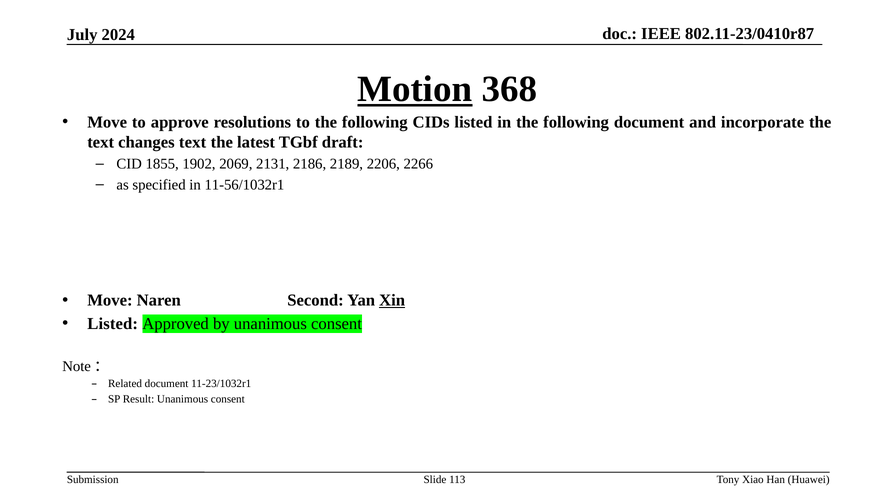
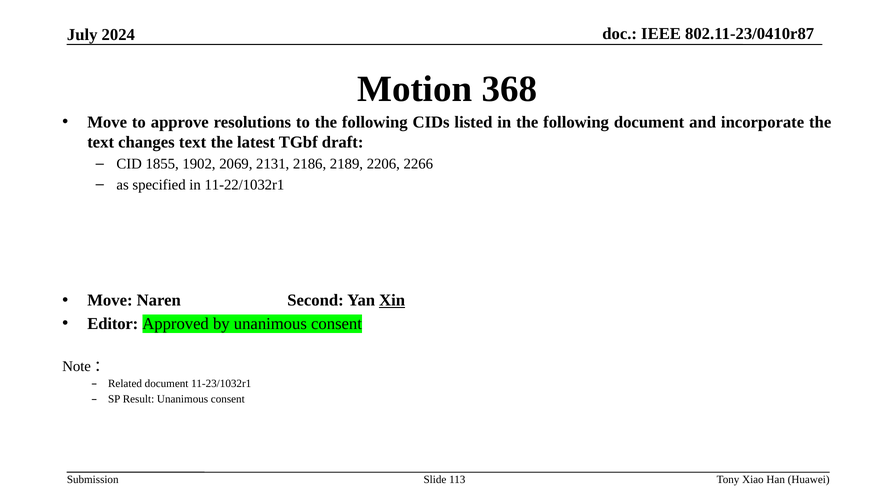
Motion underline: present -> none (415, 89)
11-56/1032r1: 11-56/1032r1 -> 11-22/1032r1 (244, 185)
Listed: Listed -> Editor (113, 324)
